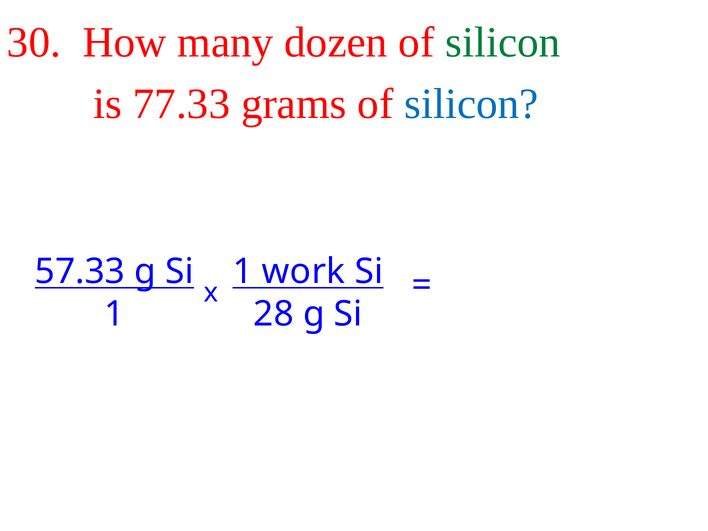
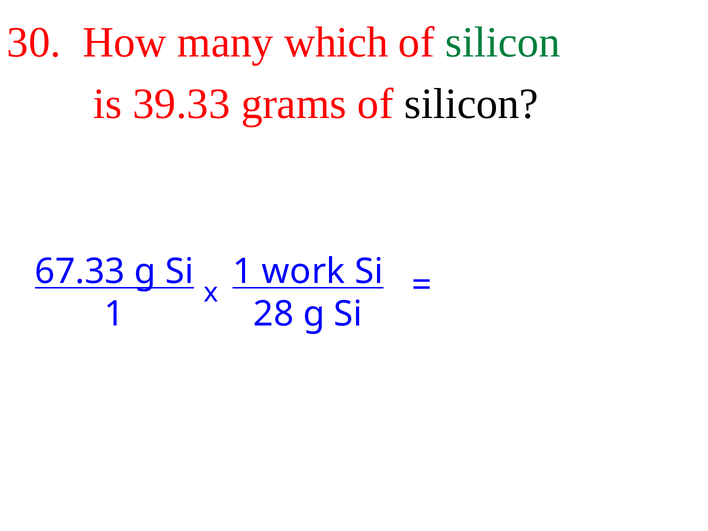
dozen: dozen -> which (336, 42)
77.33: 77.33 -> 39.33 (182, 104)
silicon colour: blue -> black (471, 104)
57.33: 57.33 -> 67.33 (80, 272)
